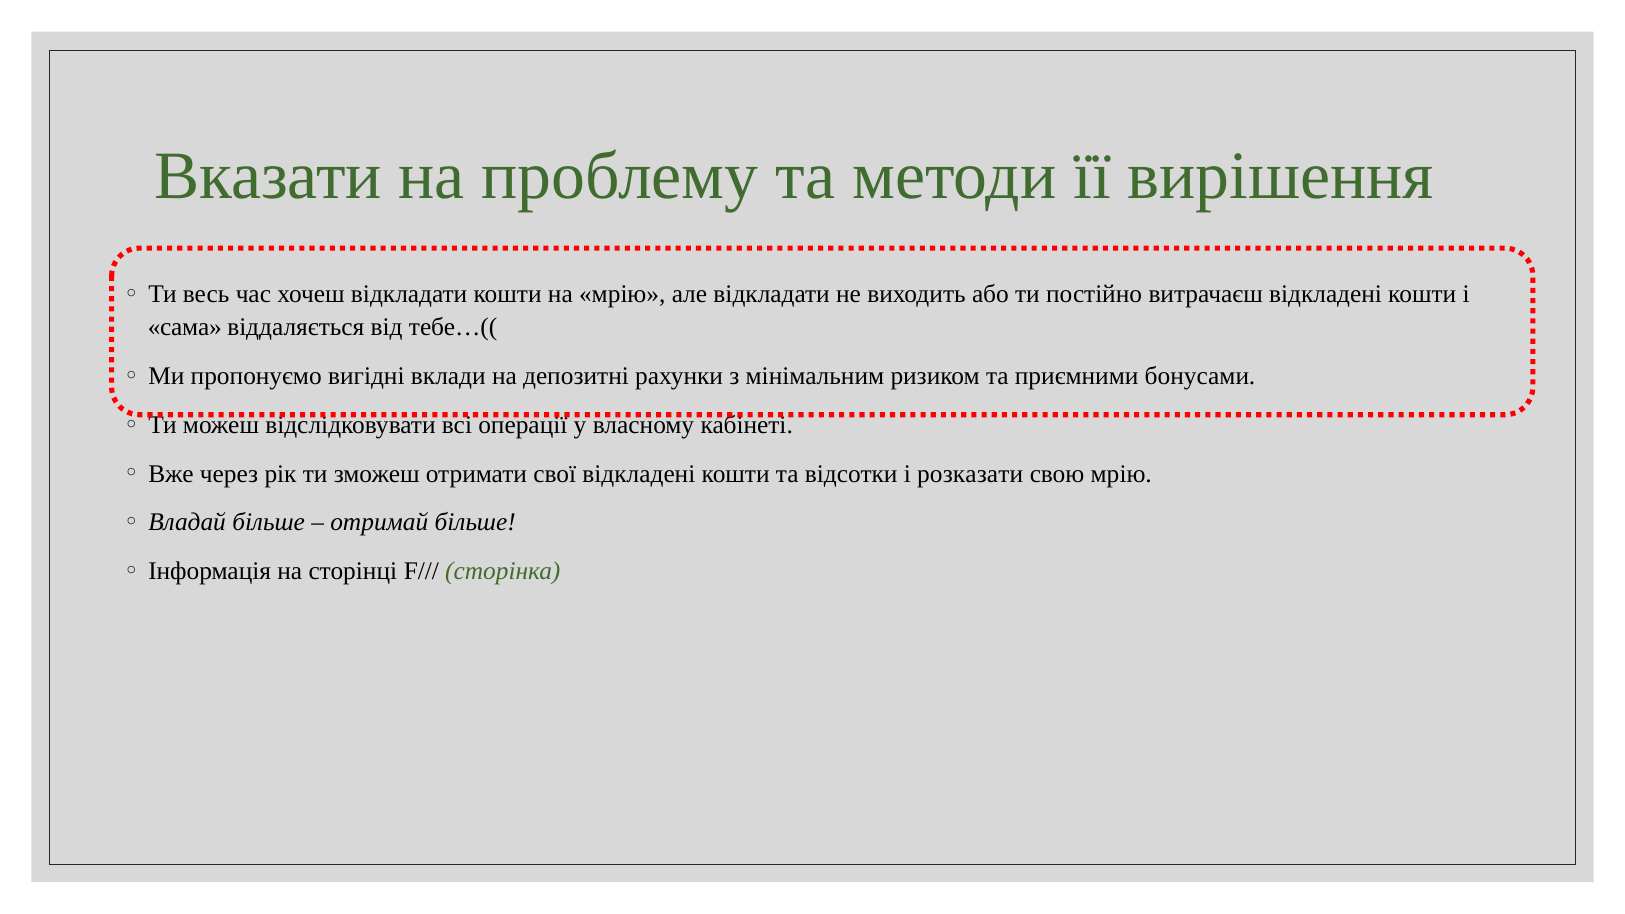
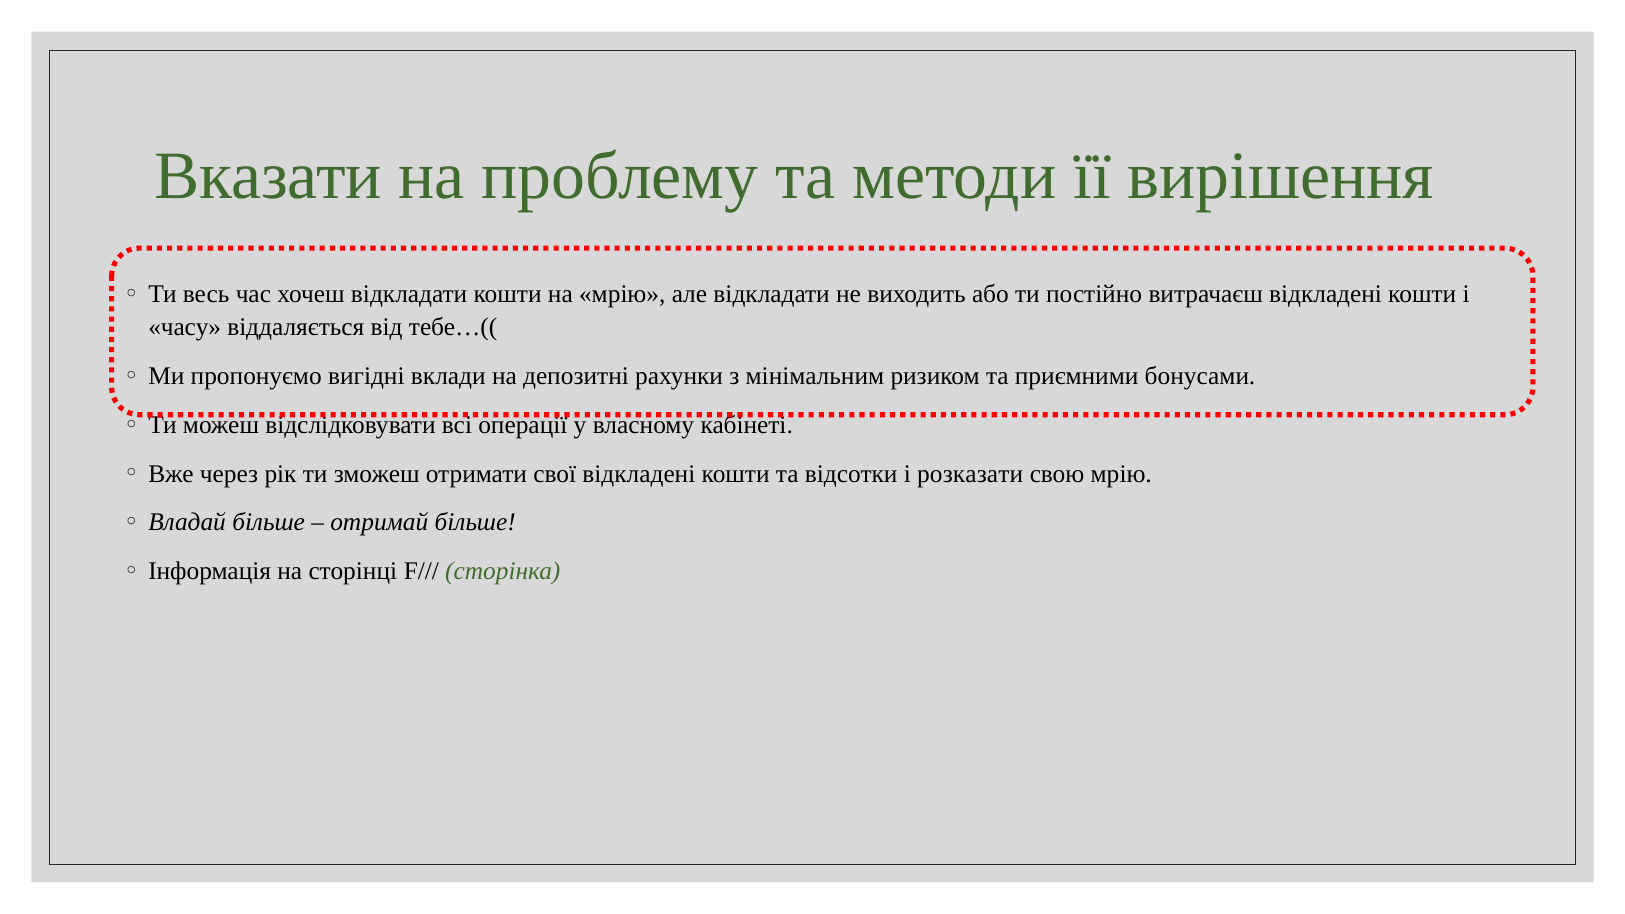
сама: сама -> часу (185, 328)
